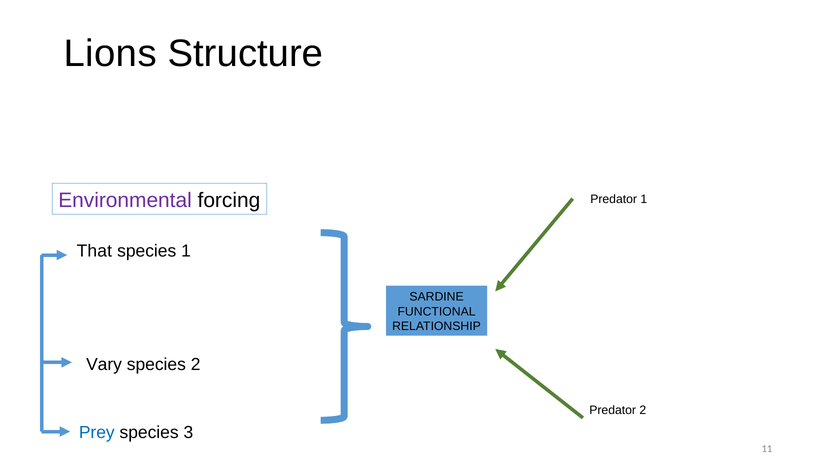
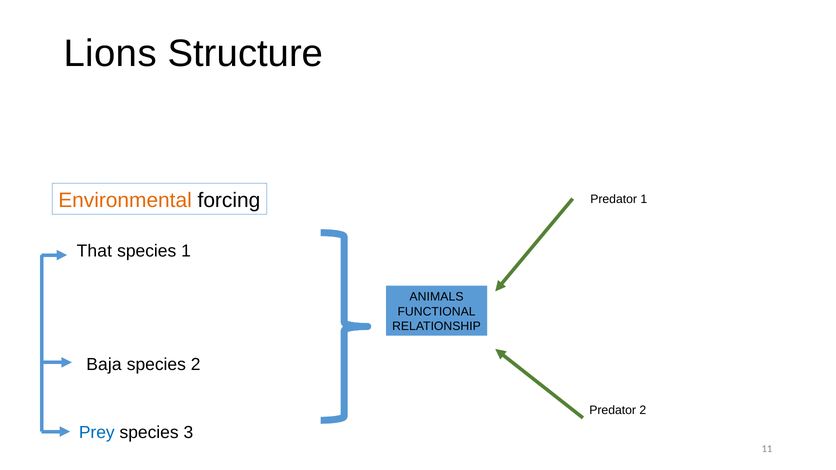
Environmental colour: purple -> orange (125, 200)
SARDINE: SARDINE -> ANIMALS (437, 297)
Vary: Vary -> Baja (104, 365)
